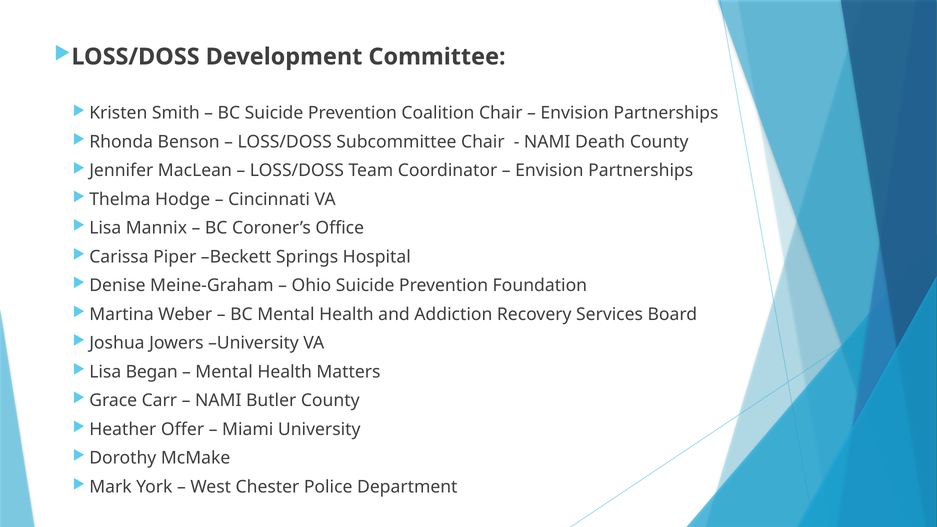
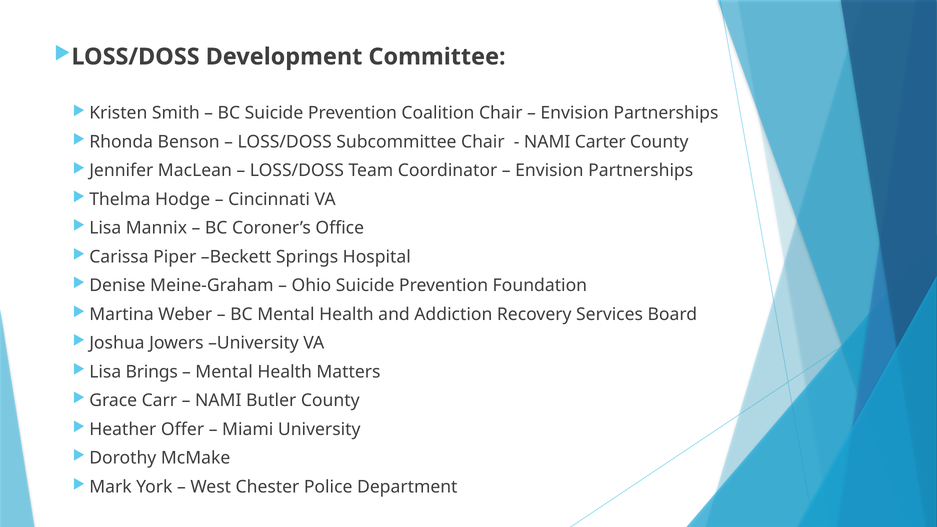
Death: Death -> Carter (600, 142)
Began: Began -> Brings (152, 372)
